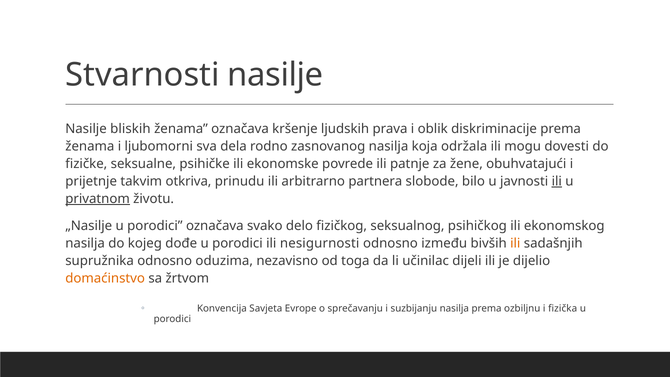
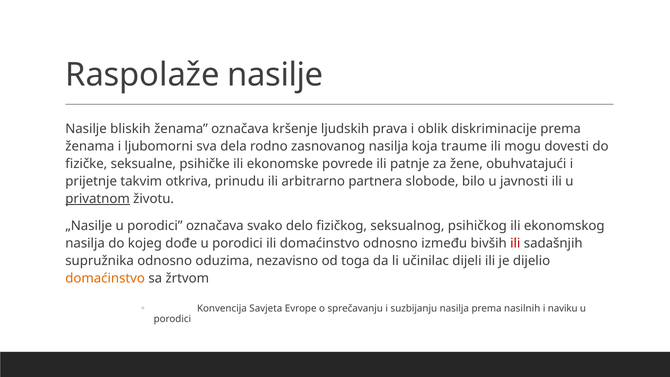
Stvarnosti: Stvarnosti -> Raspolaže (142, 75)
održala: održala -> traume (464, 146)
ili underline: present -> none (557, 181)
ili nesigurnosti: nesigurnosti -> domaćinstvo (320, 244)
ili colour: orange -> red (515, 244)
ozbiljnu: ozbiljnu -> nasilnih (522, 308)
fizička: fizička -> naviku (563, 308)
